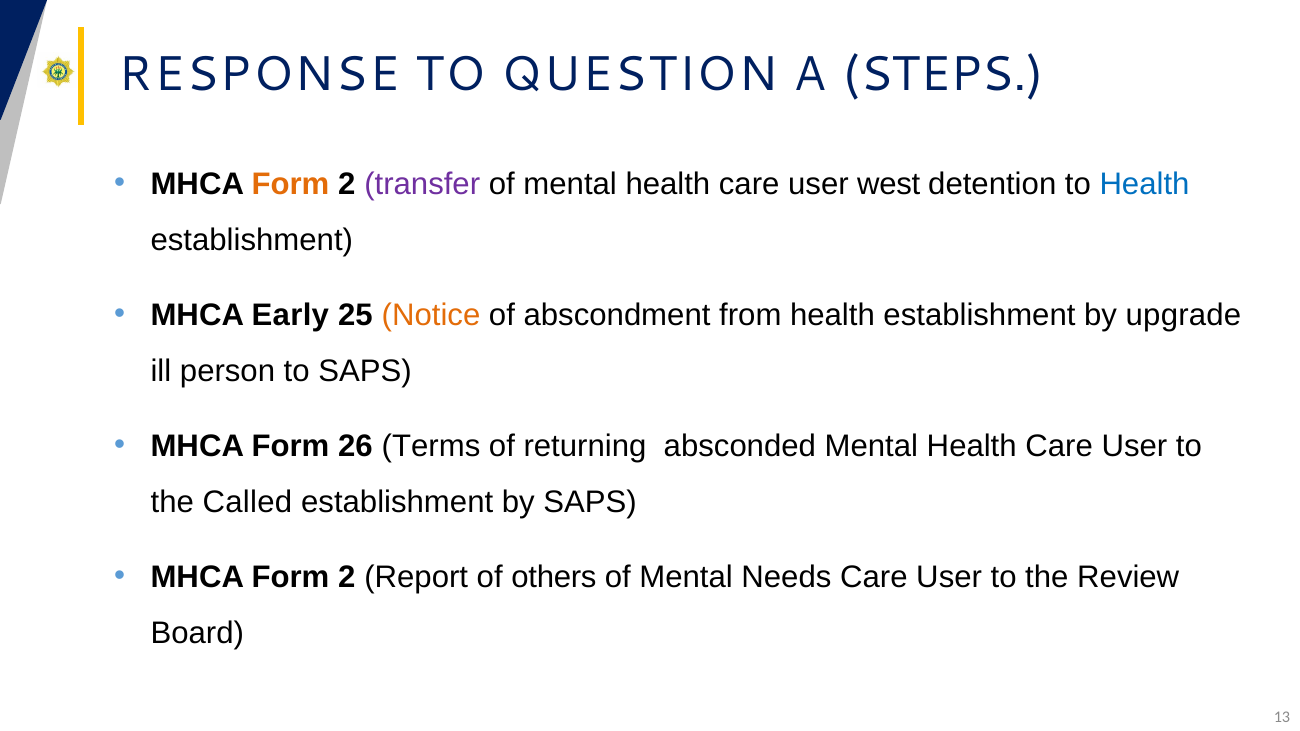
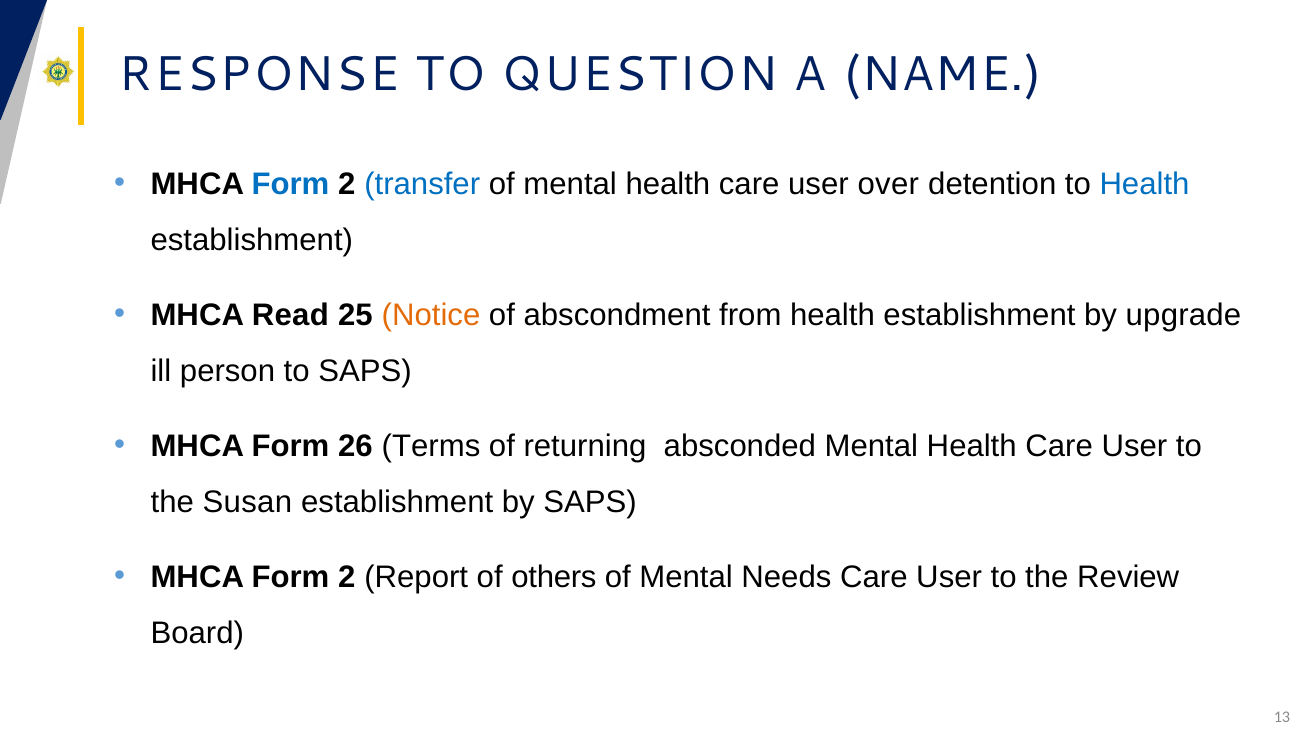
STEPS: STEPS -> NAME (943, 74)
Form colour: orange -> blue (290, 184)
transfer colour: purple -> blue (422, 184)
west: west -> over (888, 184)
Early: Early -> Read (290, 315)
Called: Called -> Susan (247, 502)
